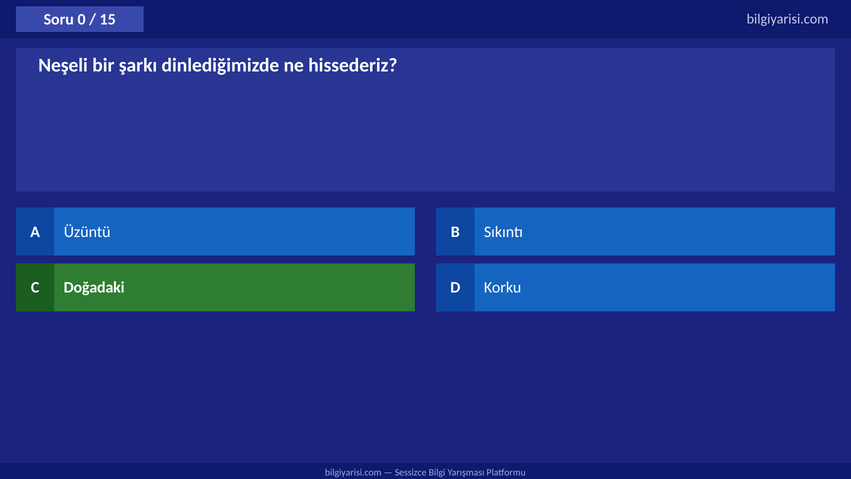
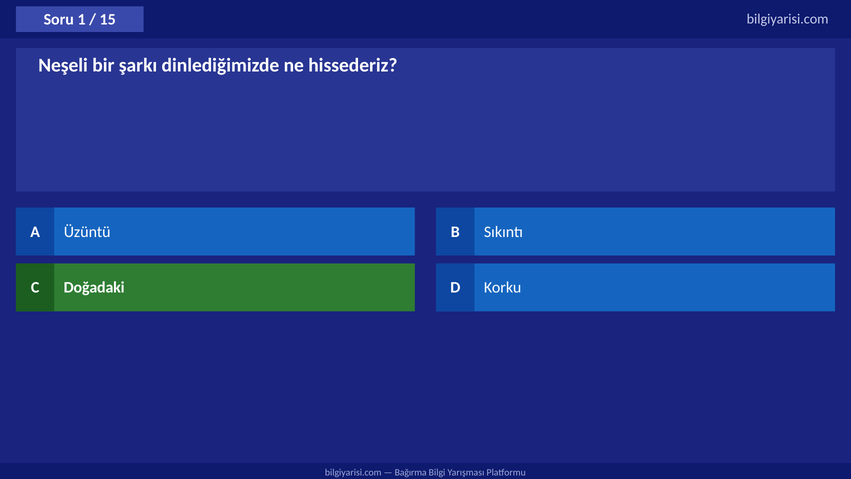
0: 0 -> 1 (82, 19)
Sessizce: Sessizce -> Bağırma (411, 472)
